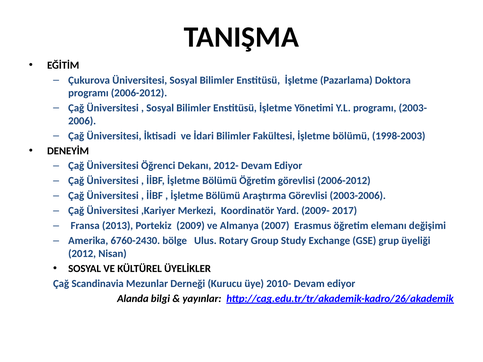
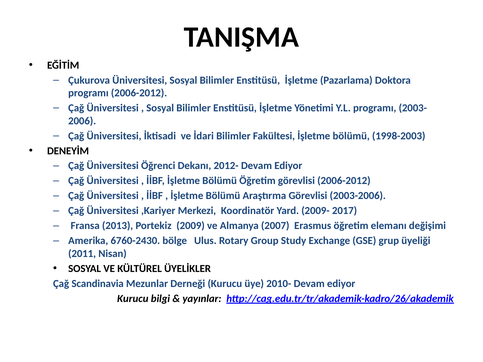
2012: 2012 -> 2011 (82, 254)
Alanda: Alanda -> Kurucu (133, 299)
